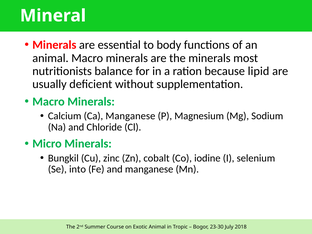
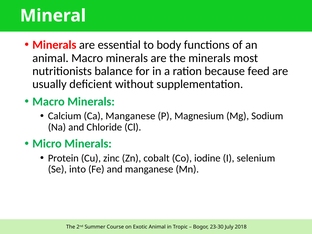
lipid: lipid -> feed (259, 71)
Bungkil: Bungkil -> Protein (63, 158)
